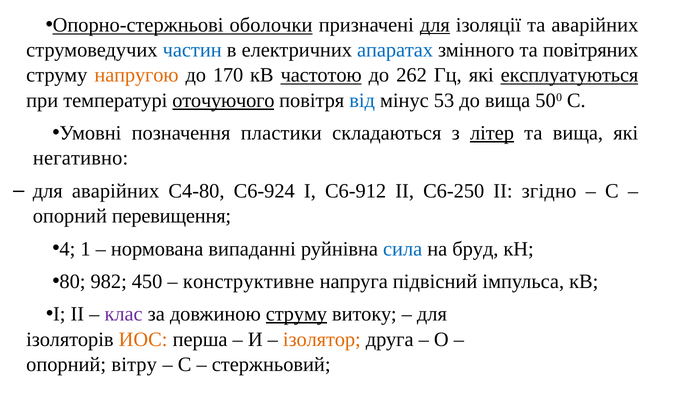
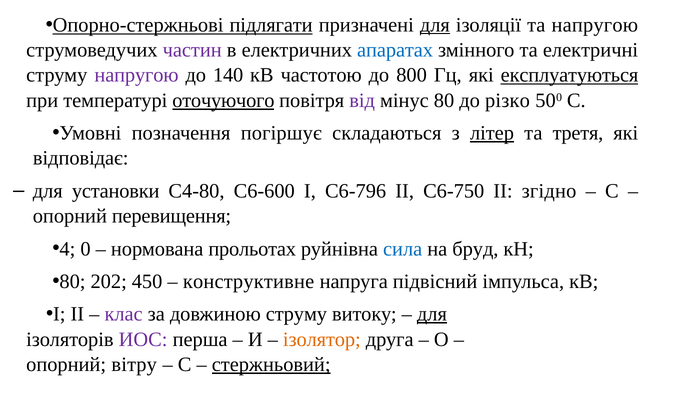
оболочки: оболочки -> підлягати (271, 25)
та аварійних: аварійних -> напругою (595, 25)
частин colour: blue -> purple (192, 50)
повітряних: повітряних -> електричні (591, 50)
напругою colour: orange -> purple (137, 75)
170: 170 -> 140 (228, 75)
частотою underline: present -> none (321, 75)
262: 262 -> 800 (412, 75)
від colour: blue -> purple (362, 101)
53: 53 -> 80 (444, 101)
до вища: вища -> різко (507, 101)
пластики: пластики -> погіршує (281, 133)
та вища: вища -> третя (578, 133)
негативно: негативно -> відповідає (81, 159)
для аварійних: аварійних -> установки (116, 191)
С6-924: С6-924 -> С6-600 (264, 191)
С6-912: С6-912 -> С6-796 (356, 191)
С6-250: С6-250 -> С6-750 (454, 191)
1: 1 -> 0 (85, 249)
випаданні: випаданні -> прольотах (252, 249)
982: 982 -> 202 (109, 282)
струму underline: present -> none (296, 315)
для underline: none -> present (432, 315)
ИОС colour: orange -> purple (143, 340)
стержньовий underline: none -> present (271, 365)
